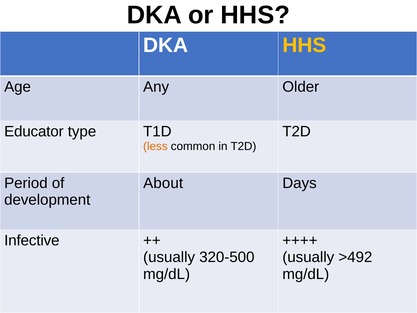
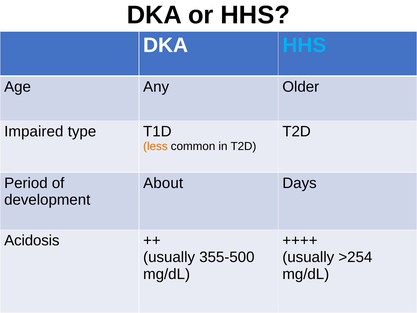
HHS colour: yellow -> light blue (304, 45)
Educator: Educator -> Impaired (34, 131)
Infective: Infective -> Acidosis (32, 240)
320-500: 320-500 -> 355-500 (227, 257)
>492: >492 -> >254 (355, 257)
